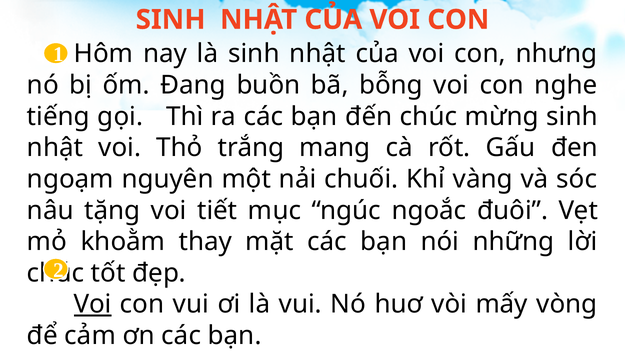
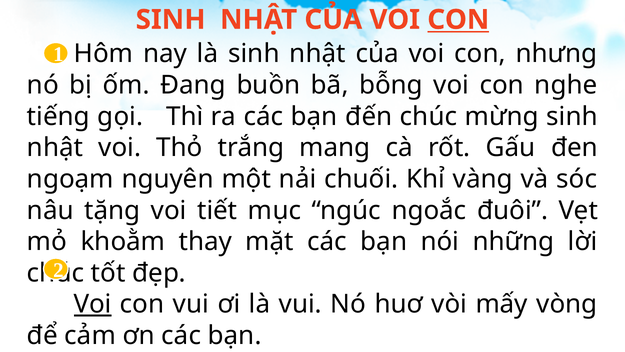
CON underline: none -> present (458, 20)
